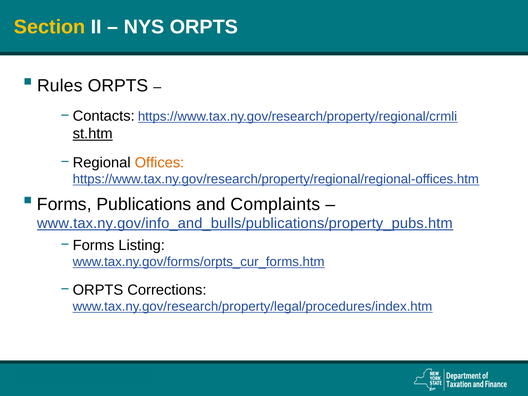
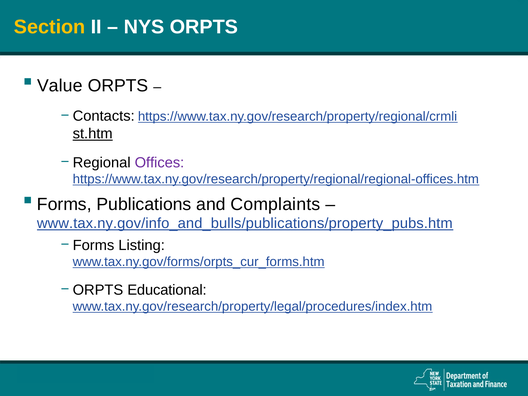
Rules: Rules -> Value (60, 86)
Offices colour: orange -> purple (159, 163)
Corrections: Corrections -> Educational (167, 290)
